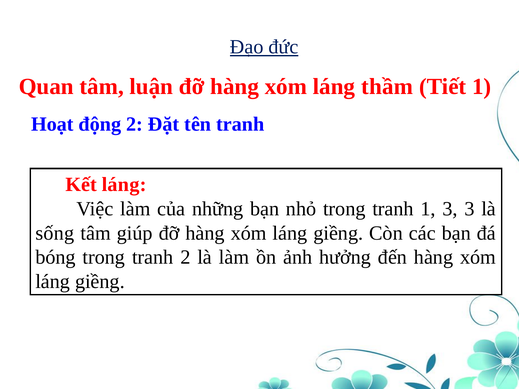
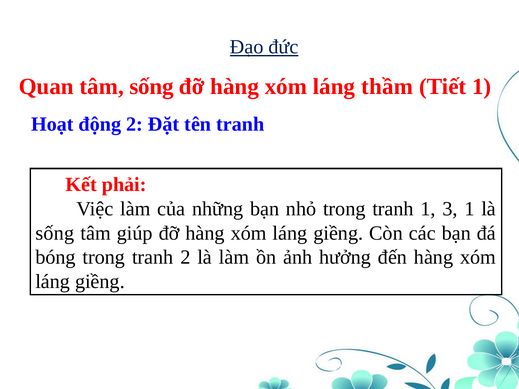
tâm luận: luận -> sống (151, 87)
Kết láng: láng -> phải (124, 185)
3 3: 3 -> 1 (469, 209)
